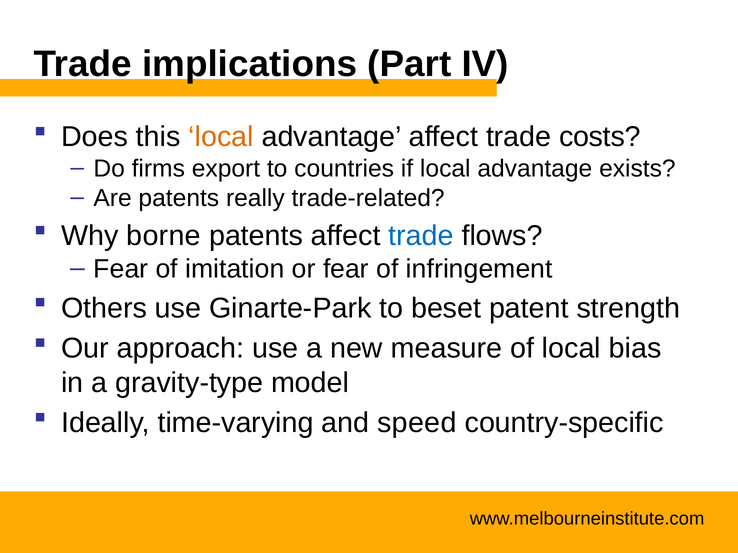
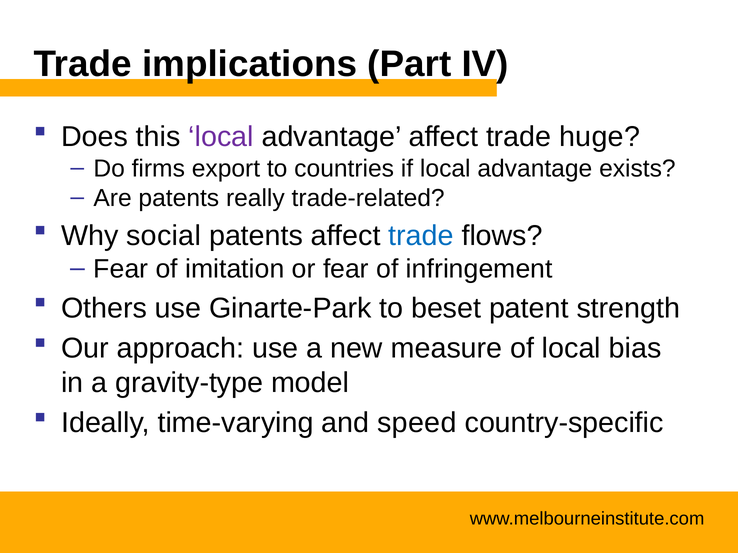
local colour: orange -> purple (221, 137)
costs: costs -> huge (600, 137)
borne: borne -> social (164, 236)
